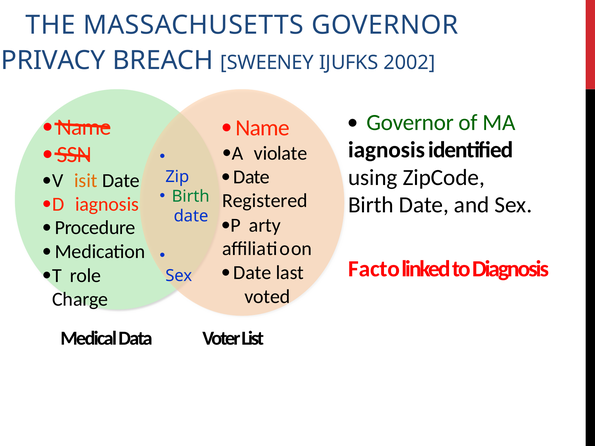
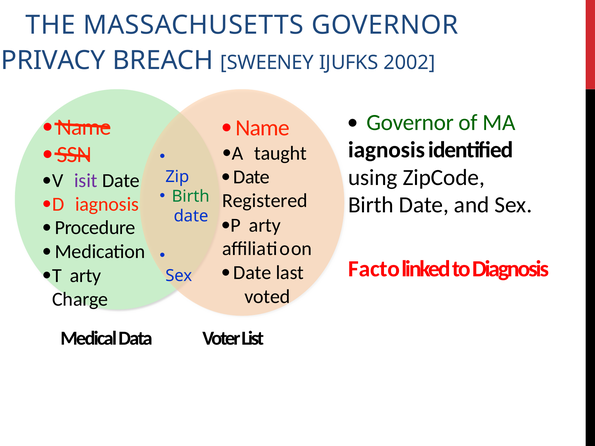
violate: violate -> taught (281, 153)
isit colour: orange -> purple (86, 181)
T role: role -> arty (85, 276)
